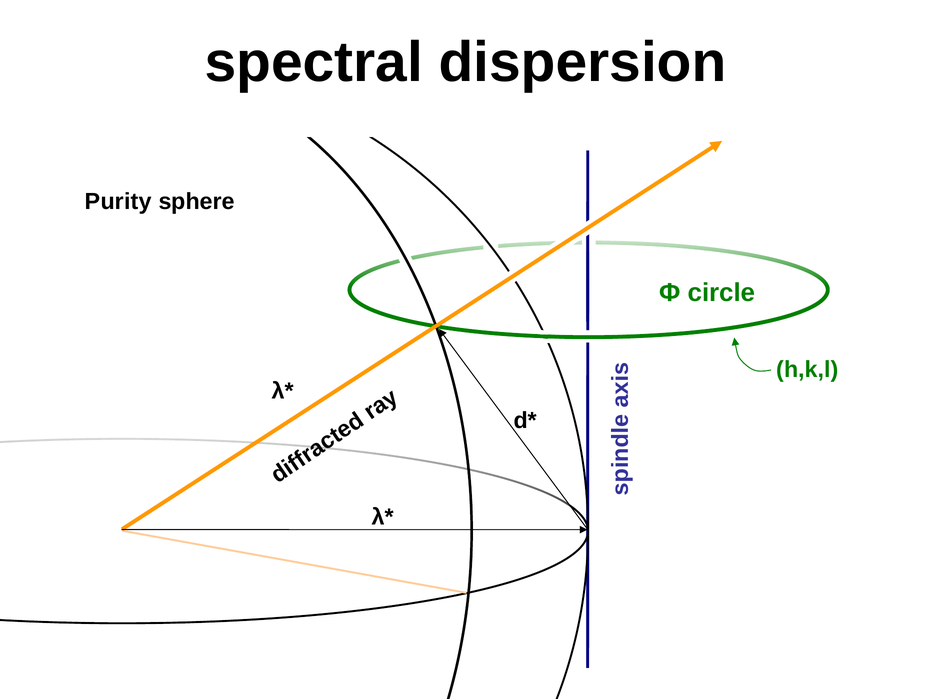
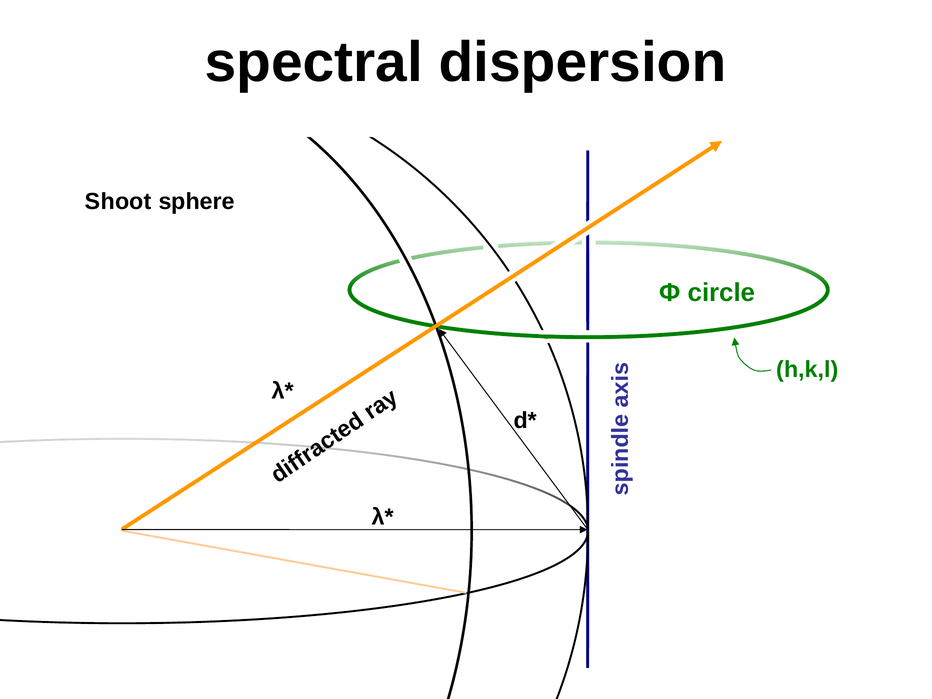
Purity: Purity -> Shoot (118, 202)
